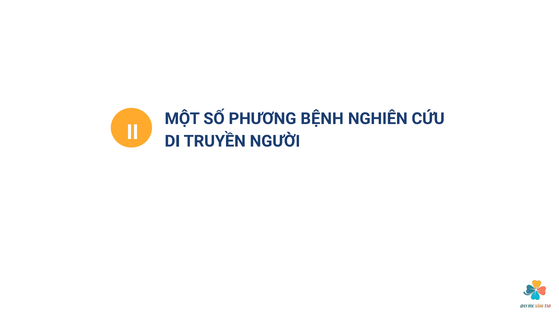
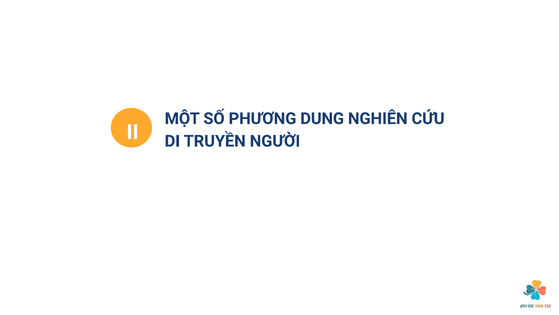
BỆNH: BỆNH -> DUNG (322, 118)
